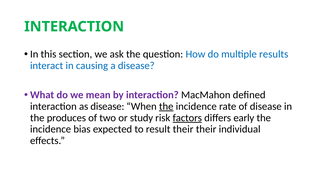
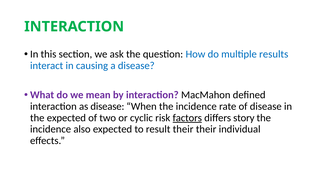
the underline: present -> none (166, 107)
the produces: produces -> expected (66, 118)
study: study -> cyclic (141, 118)
early: early -> story (244, 118)
bias: bias -> also (82, 129)
